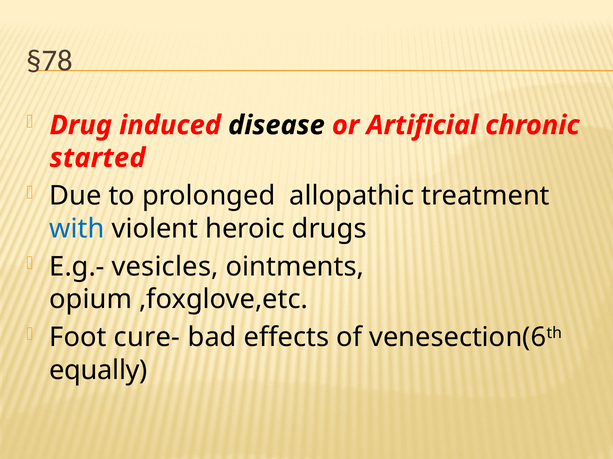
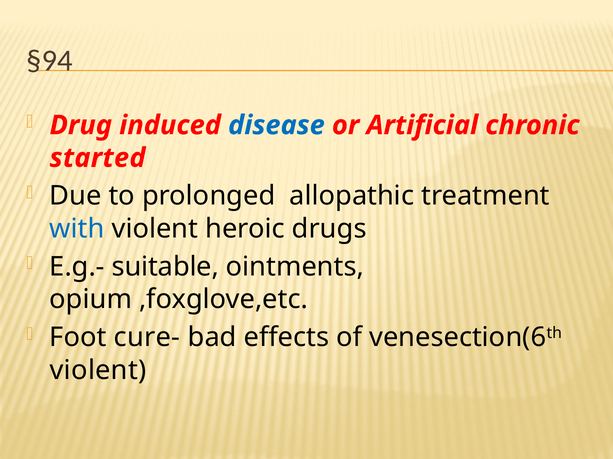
§78: §78 -> §94 (50, 61)
disease colour: black -> blue (276, 125)
vesicles: vesicles -> suitable (165, 267)
equally: equally -> violent (98, 371)
